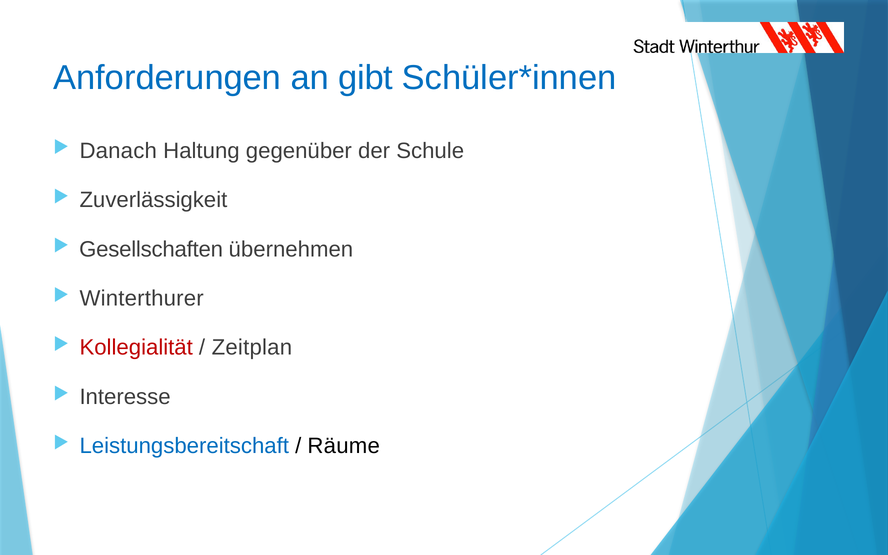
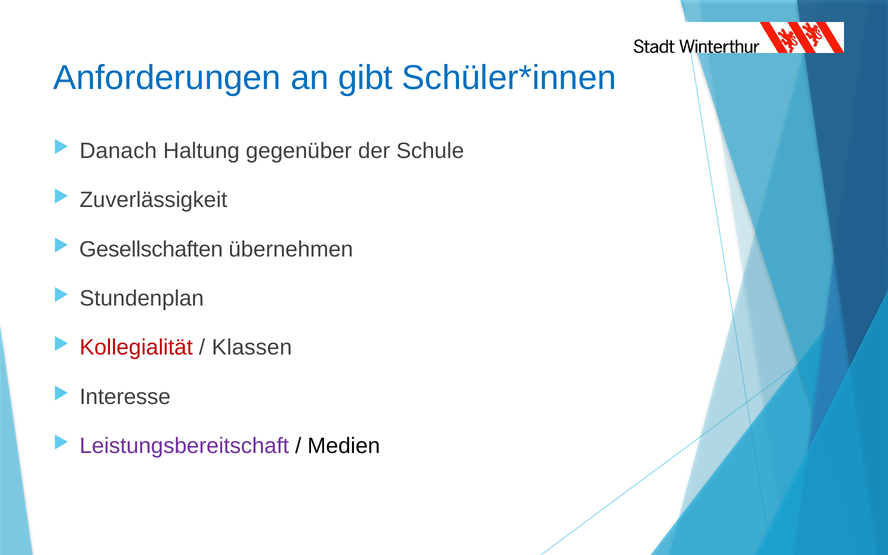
Winterthurer: Winterthurer -> Stundenplan (142, 298)
Zeitplan: Zeitplan -> Klassen (252, 348)
Leistungsbereitschaft colour: blue -> purple (184, 446)
Räume: Räume -> Medien (344, 446)
